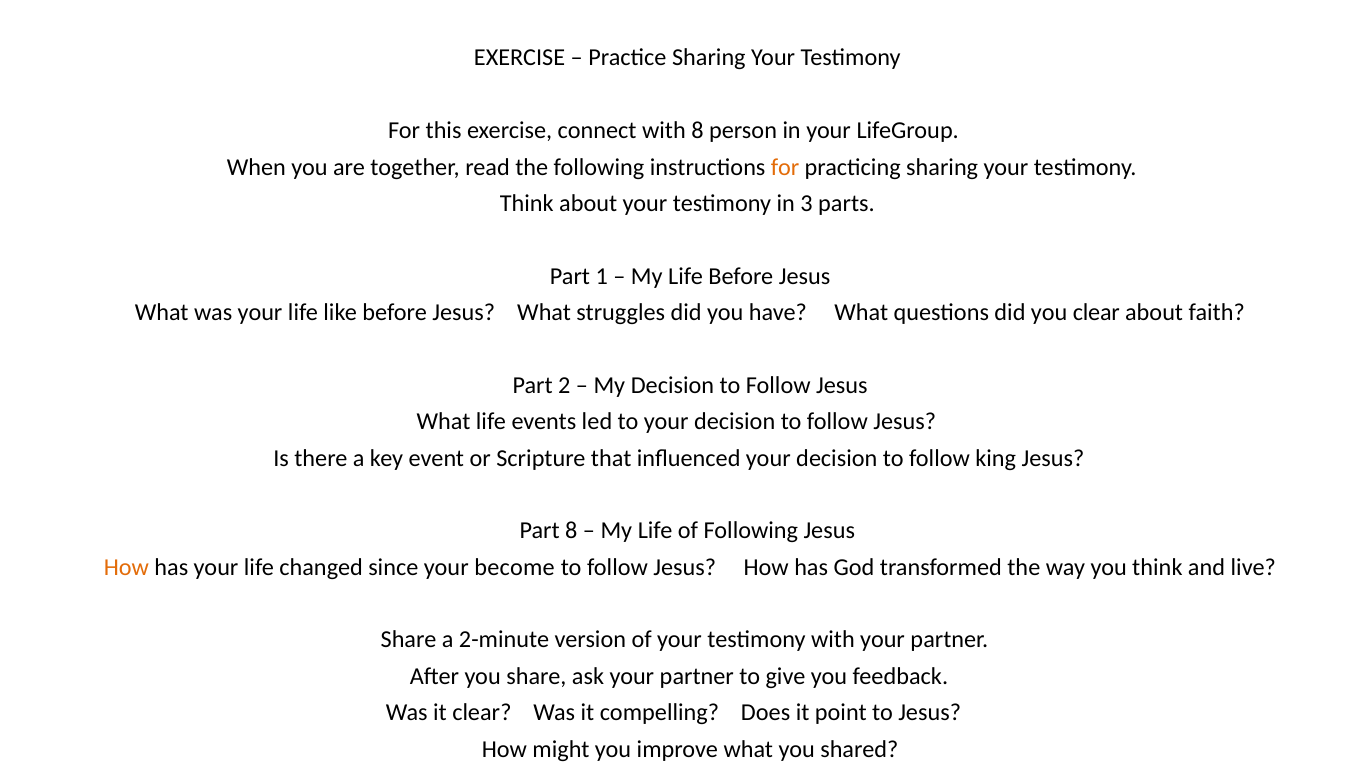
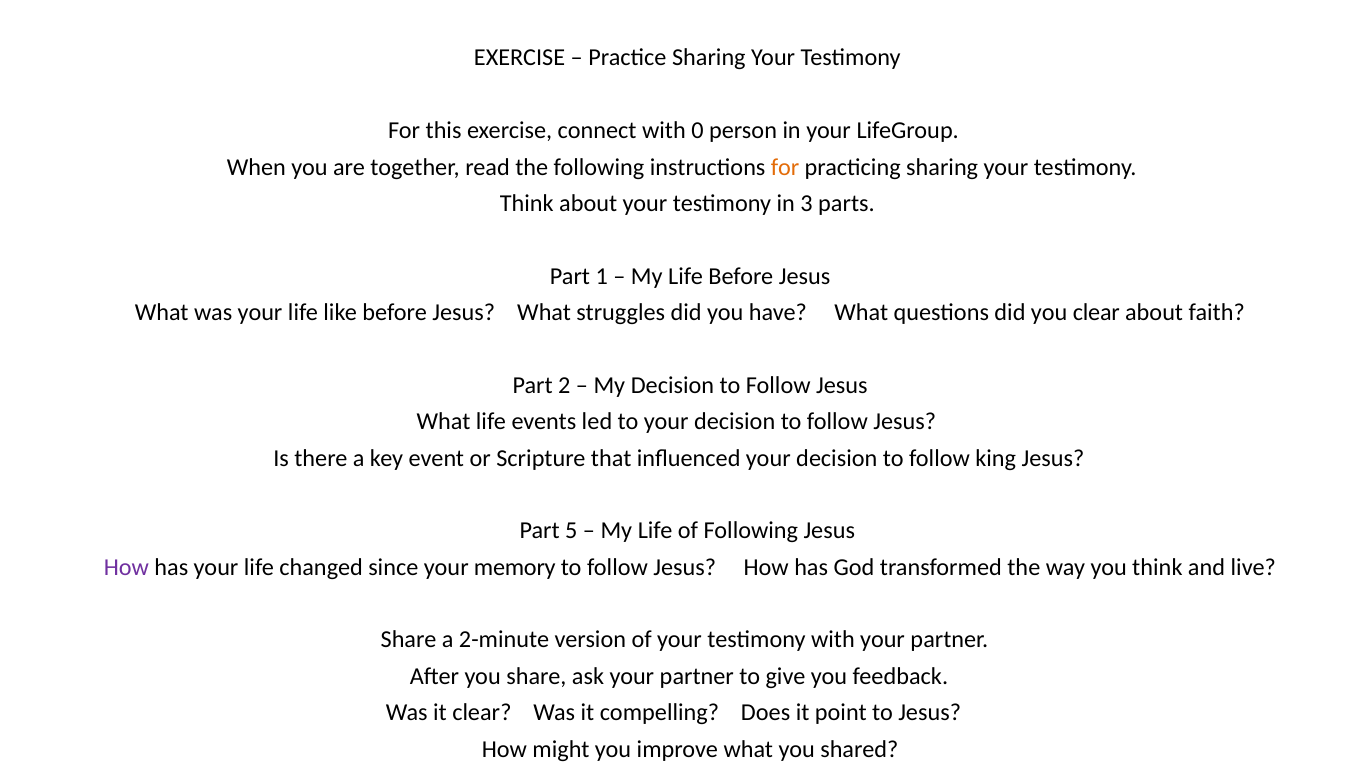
with 8: 8 -> 0 (697, 131)
Part 8: 8 -> 5 (571, 530)
How colour: orange -> purple (126, 567)
become: become -> memory (515, 567)
